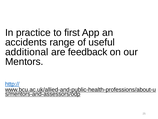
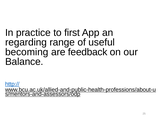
accidents: accidents -> regarding (26, 42)
additional: additional -> becoming (27, 52)
Mentors: Mentors -> Balance (24, 61)
